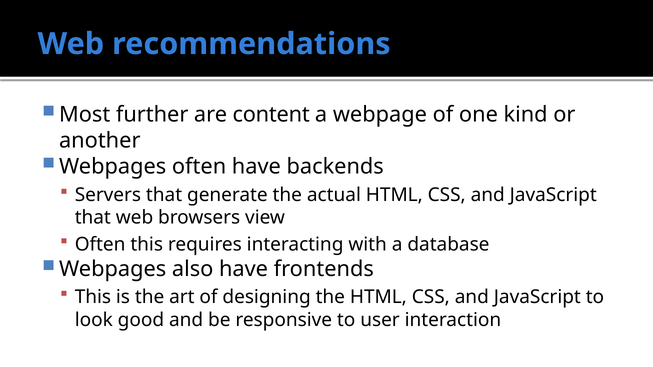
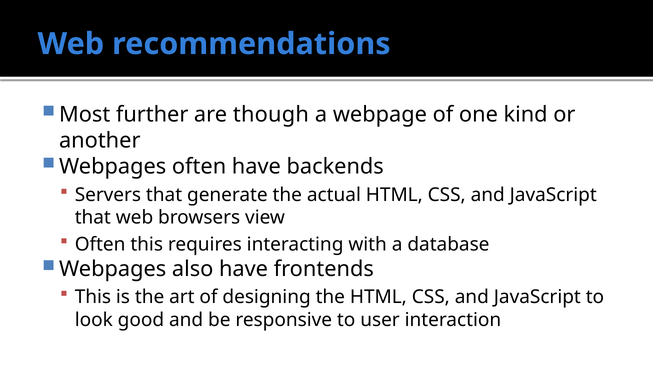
content: content -> though (271, 115)
